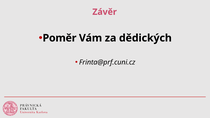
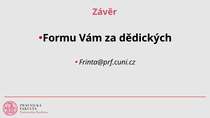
Poměr: Poměr -> Formu (60, 38)
